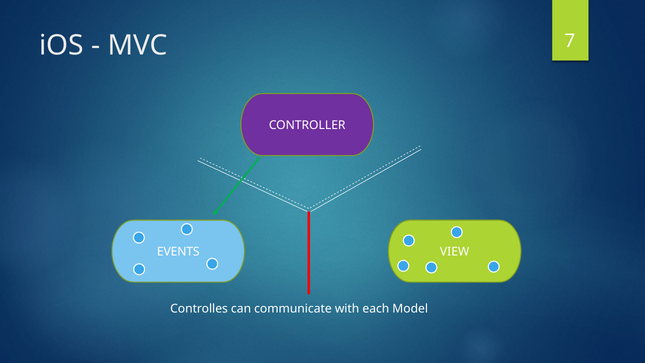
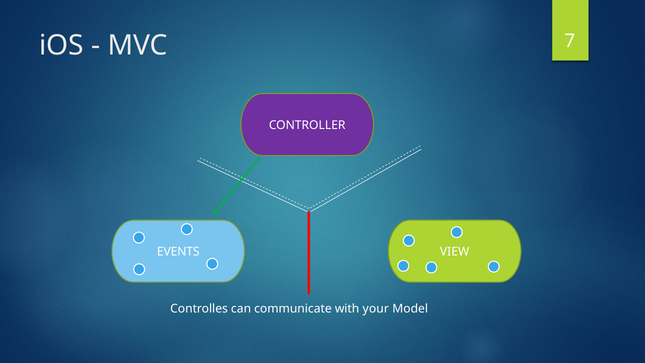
each: each -> your (376, 308)
